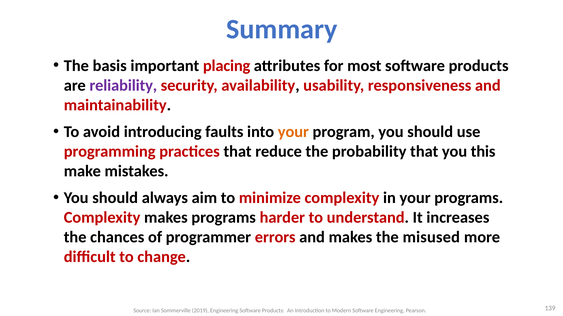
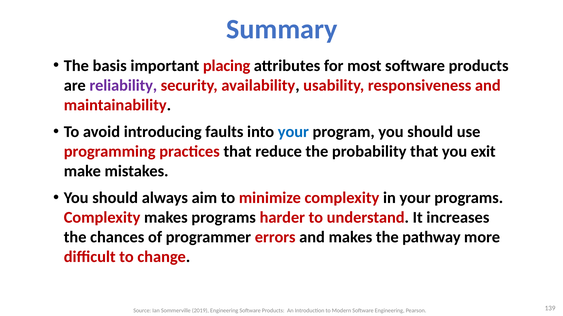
your colour: orange -> blue (293, 132)
this: this -> exit (483, 152)
misused: misused -> pathway (431, 238)
